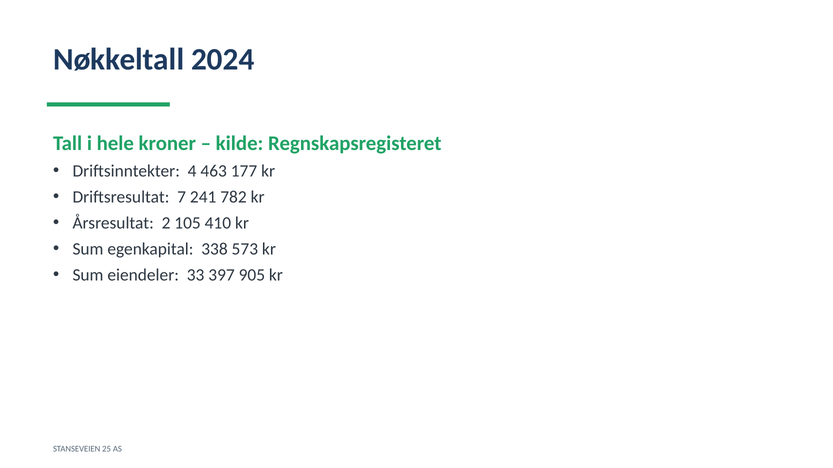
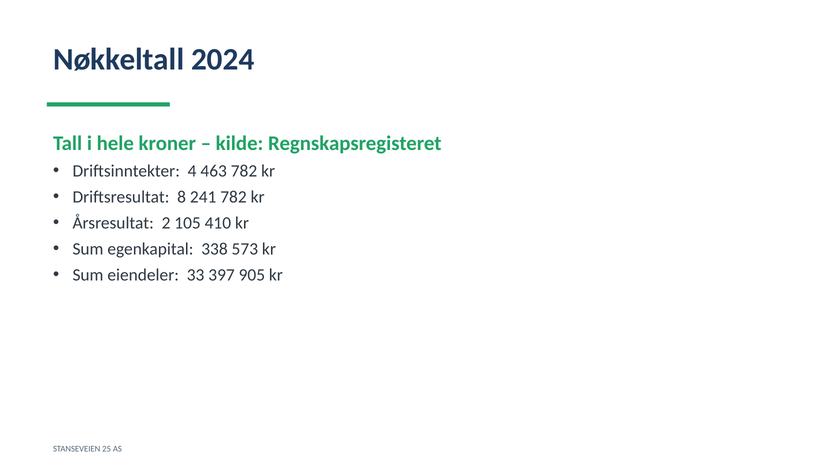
463 177: 177 -> 782 (244, 171)
7: 7 -> 8 (182, 197)
